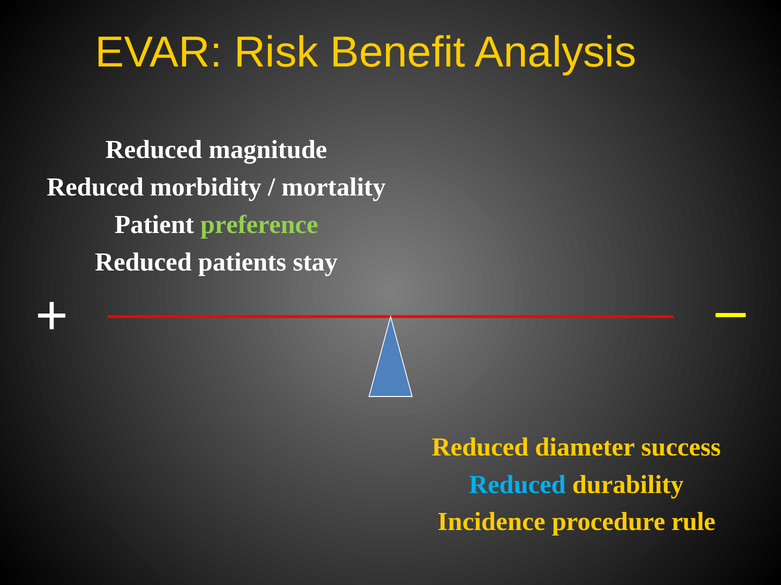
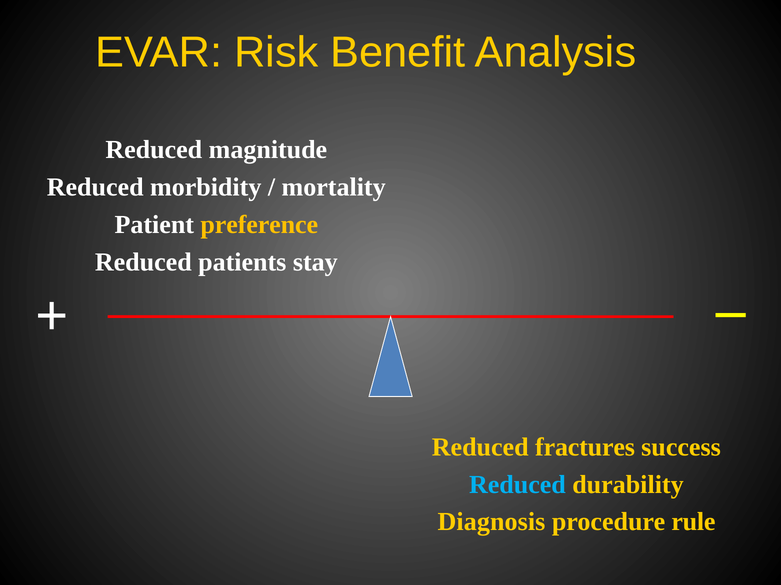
preference colour: light green -> yellow (259, 225)
diameter: diameter -> fractures (585, 448)
Incidence: Incidence -> Diagnosis (491, 523)
